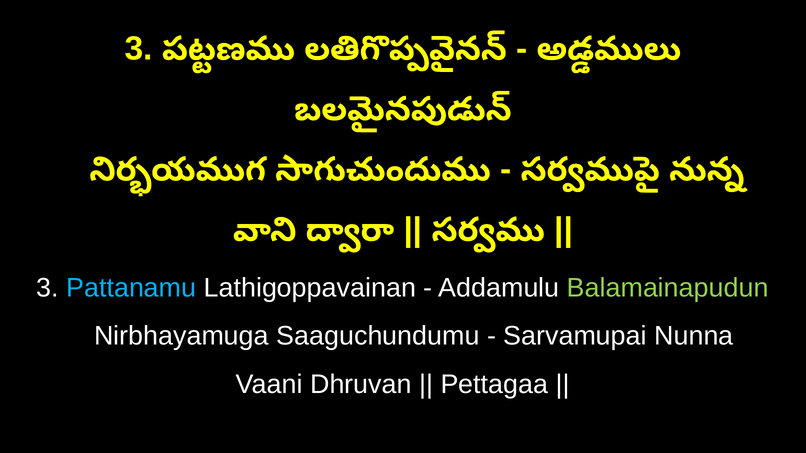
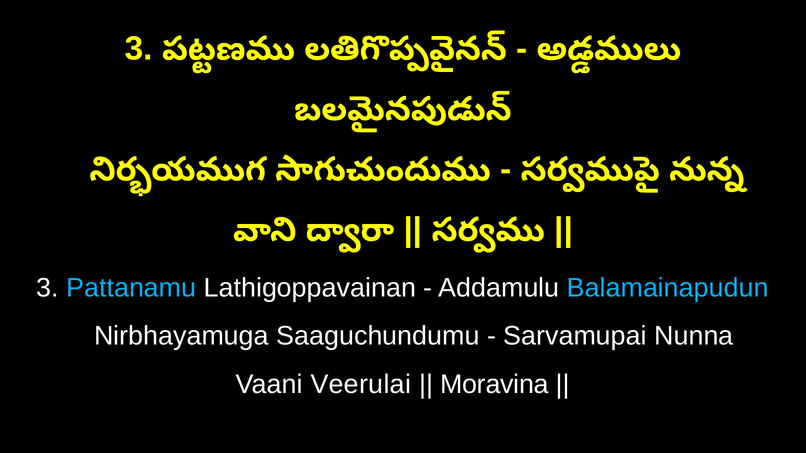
Balamainapudun colour: light green -> light blue (668, 288)
Dhruvan: Dhruvan -> Veerulai (361, 385)
Pettagaa: Pettagaa -> Moravina (494, 385)
